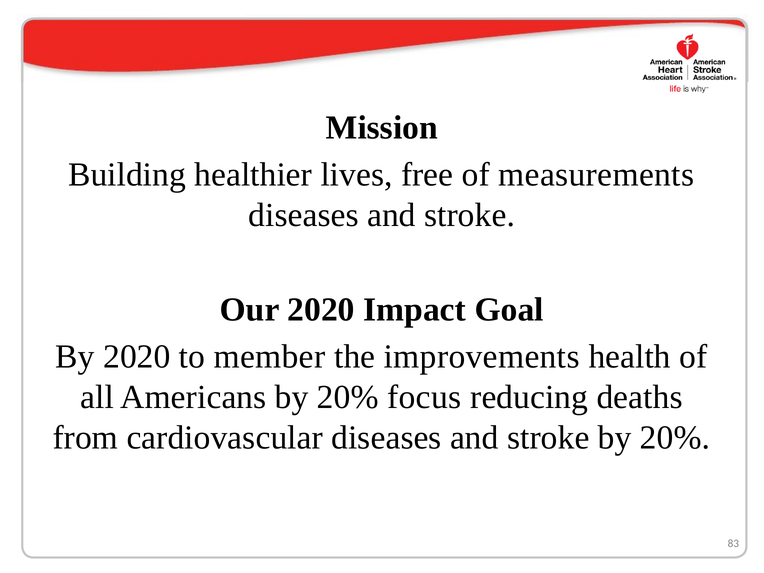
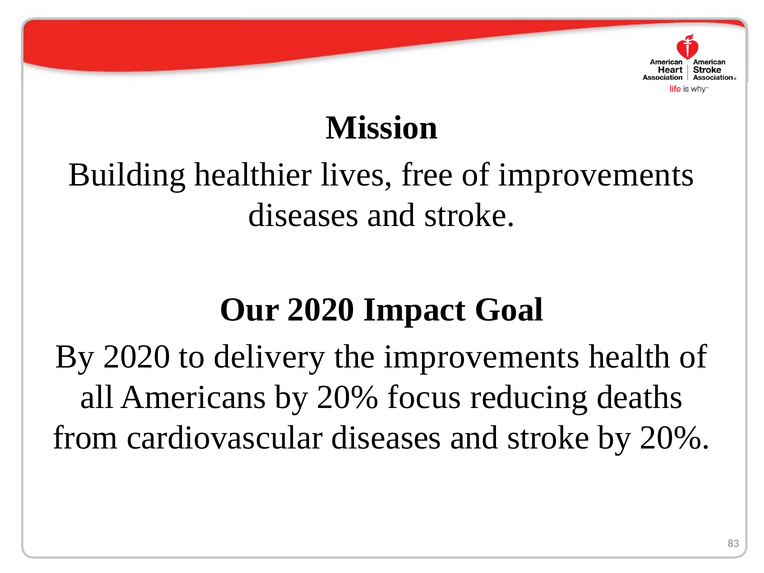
of measurements: measurements -> improvements (596, 175)
member: member -> delivery (269, 357)
